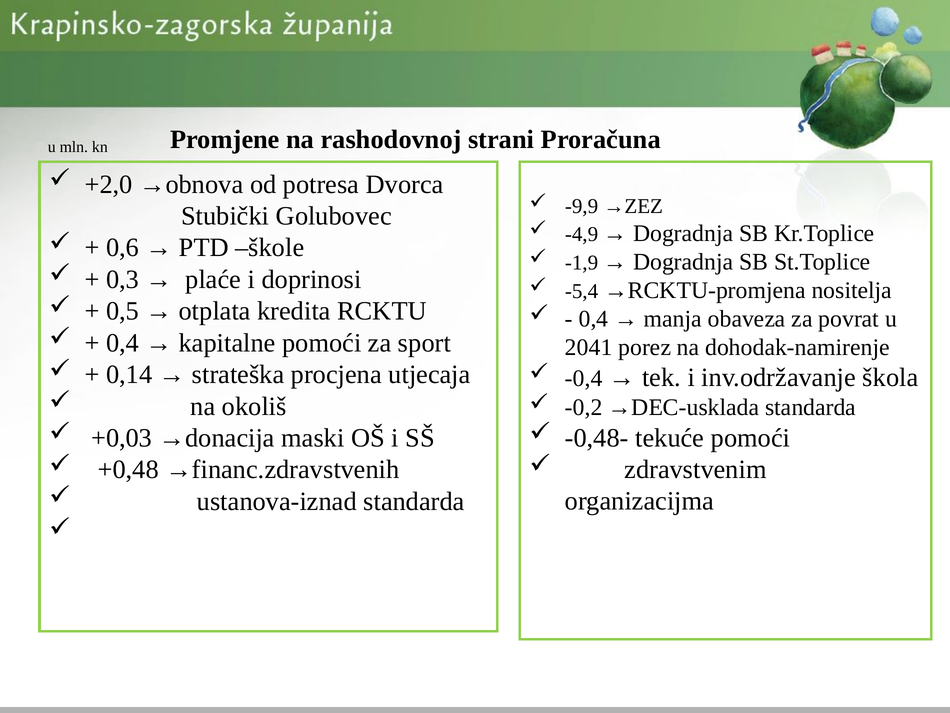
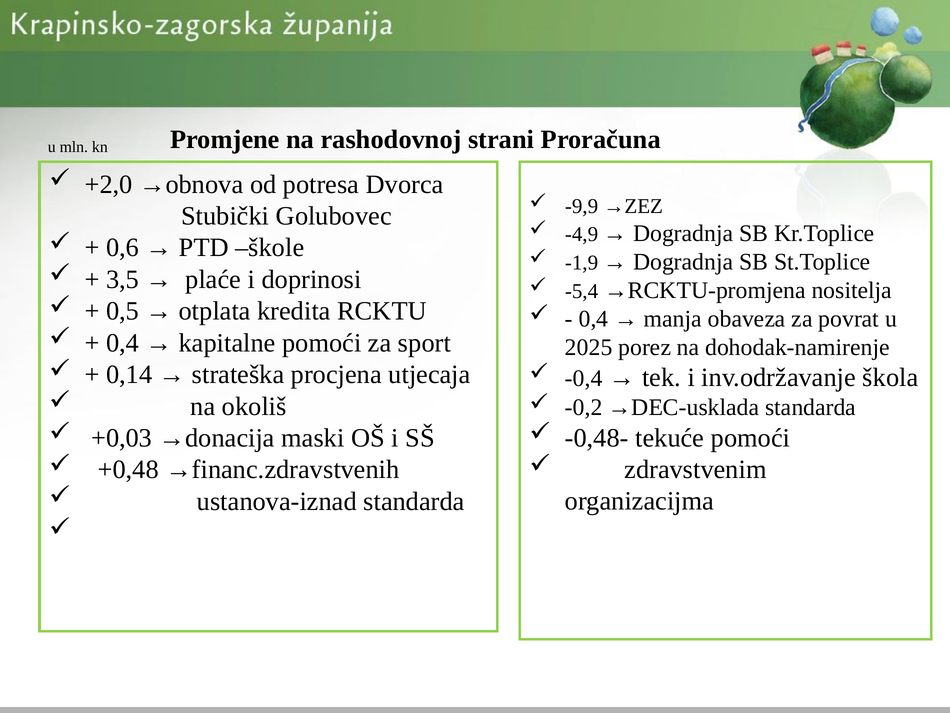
0,3: 0,3 -> 3,5 (123, 279)
2041: 2041 -> 2025 (589, 347)
